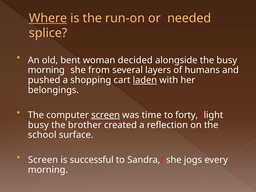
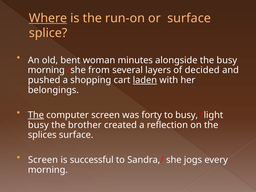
or needed: needed -> surface (189, 18)
decided: decided -> minutes (135, 60)
humans: humans -> decided (202, 70)
The underline: none -> present (36, 115)
screen underline: present -> none (106, 115)
time: time -> forty (152, 115)
to forty: forty -> busy (187, 115)
school: school -> splices (42, 135)
